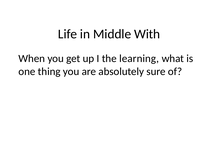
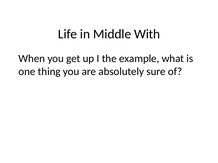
learning: learning -> example (139, 59)
